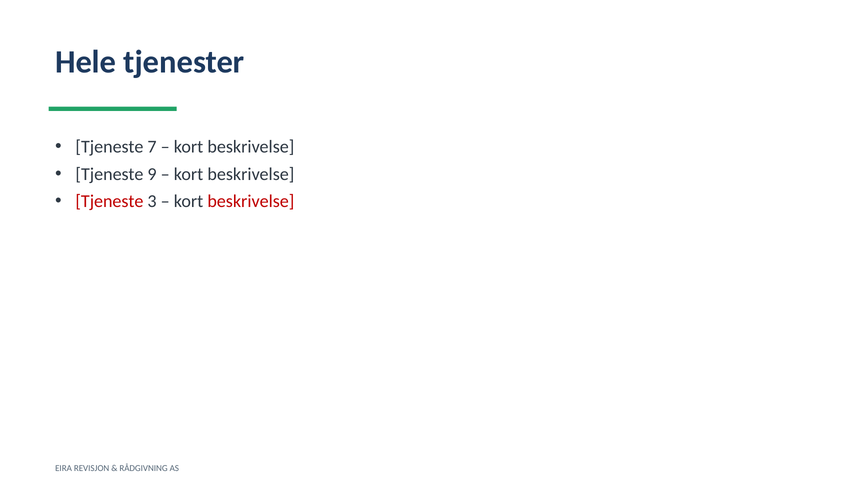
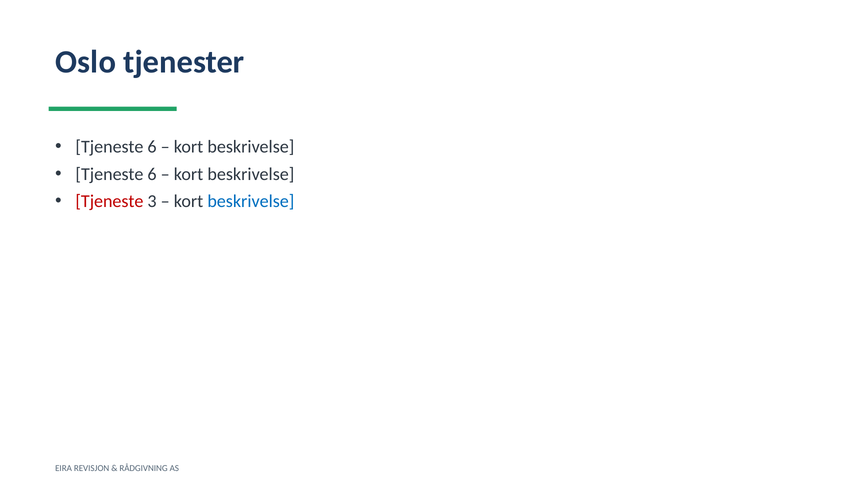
Hele: Hele -> Oslo (86, 62)
7: 7 -> 6 (152, 147)
9: 9 -> 6 (152, 174)
beskrivelse colour: red -> blue (251, 201)
